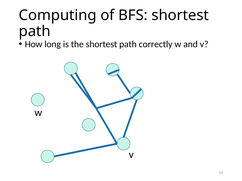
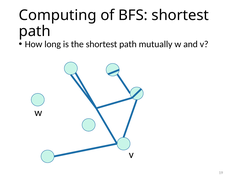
correctly: correctly -> mutually (156, 44)
